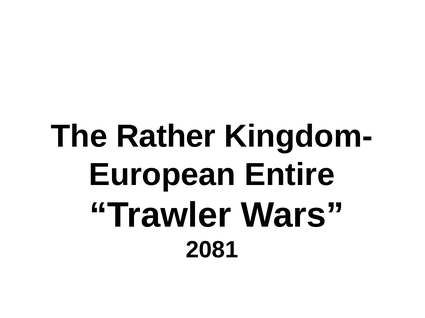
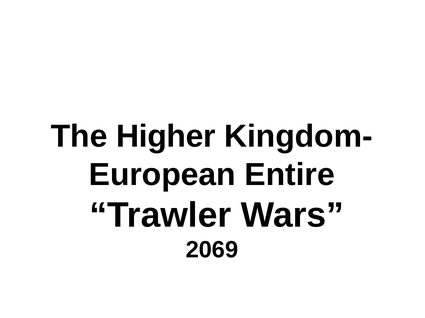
Rather: Rather -> Higher (166, 137)
2081: 2081 -> 2069 (212, 250)
